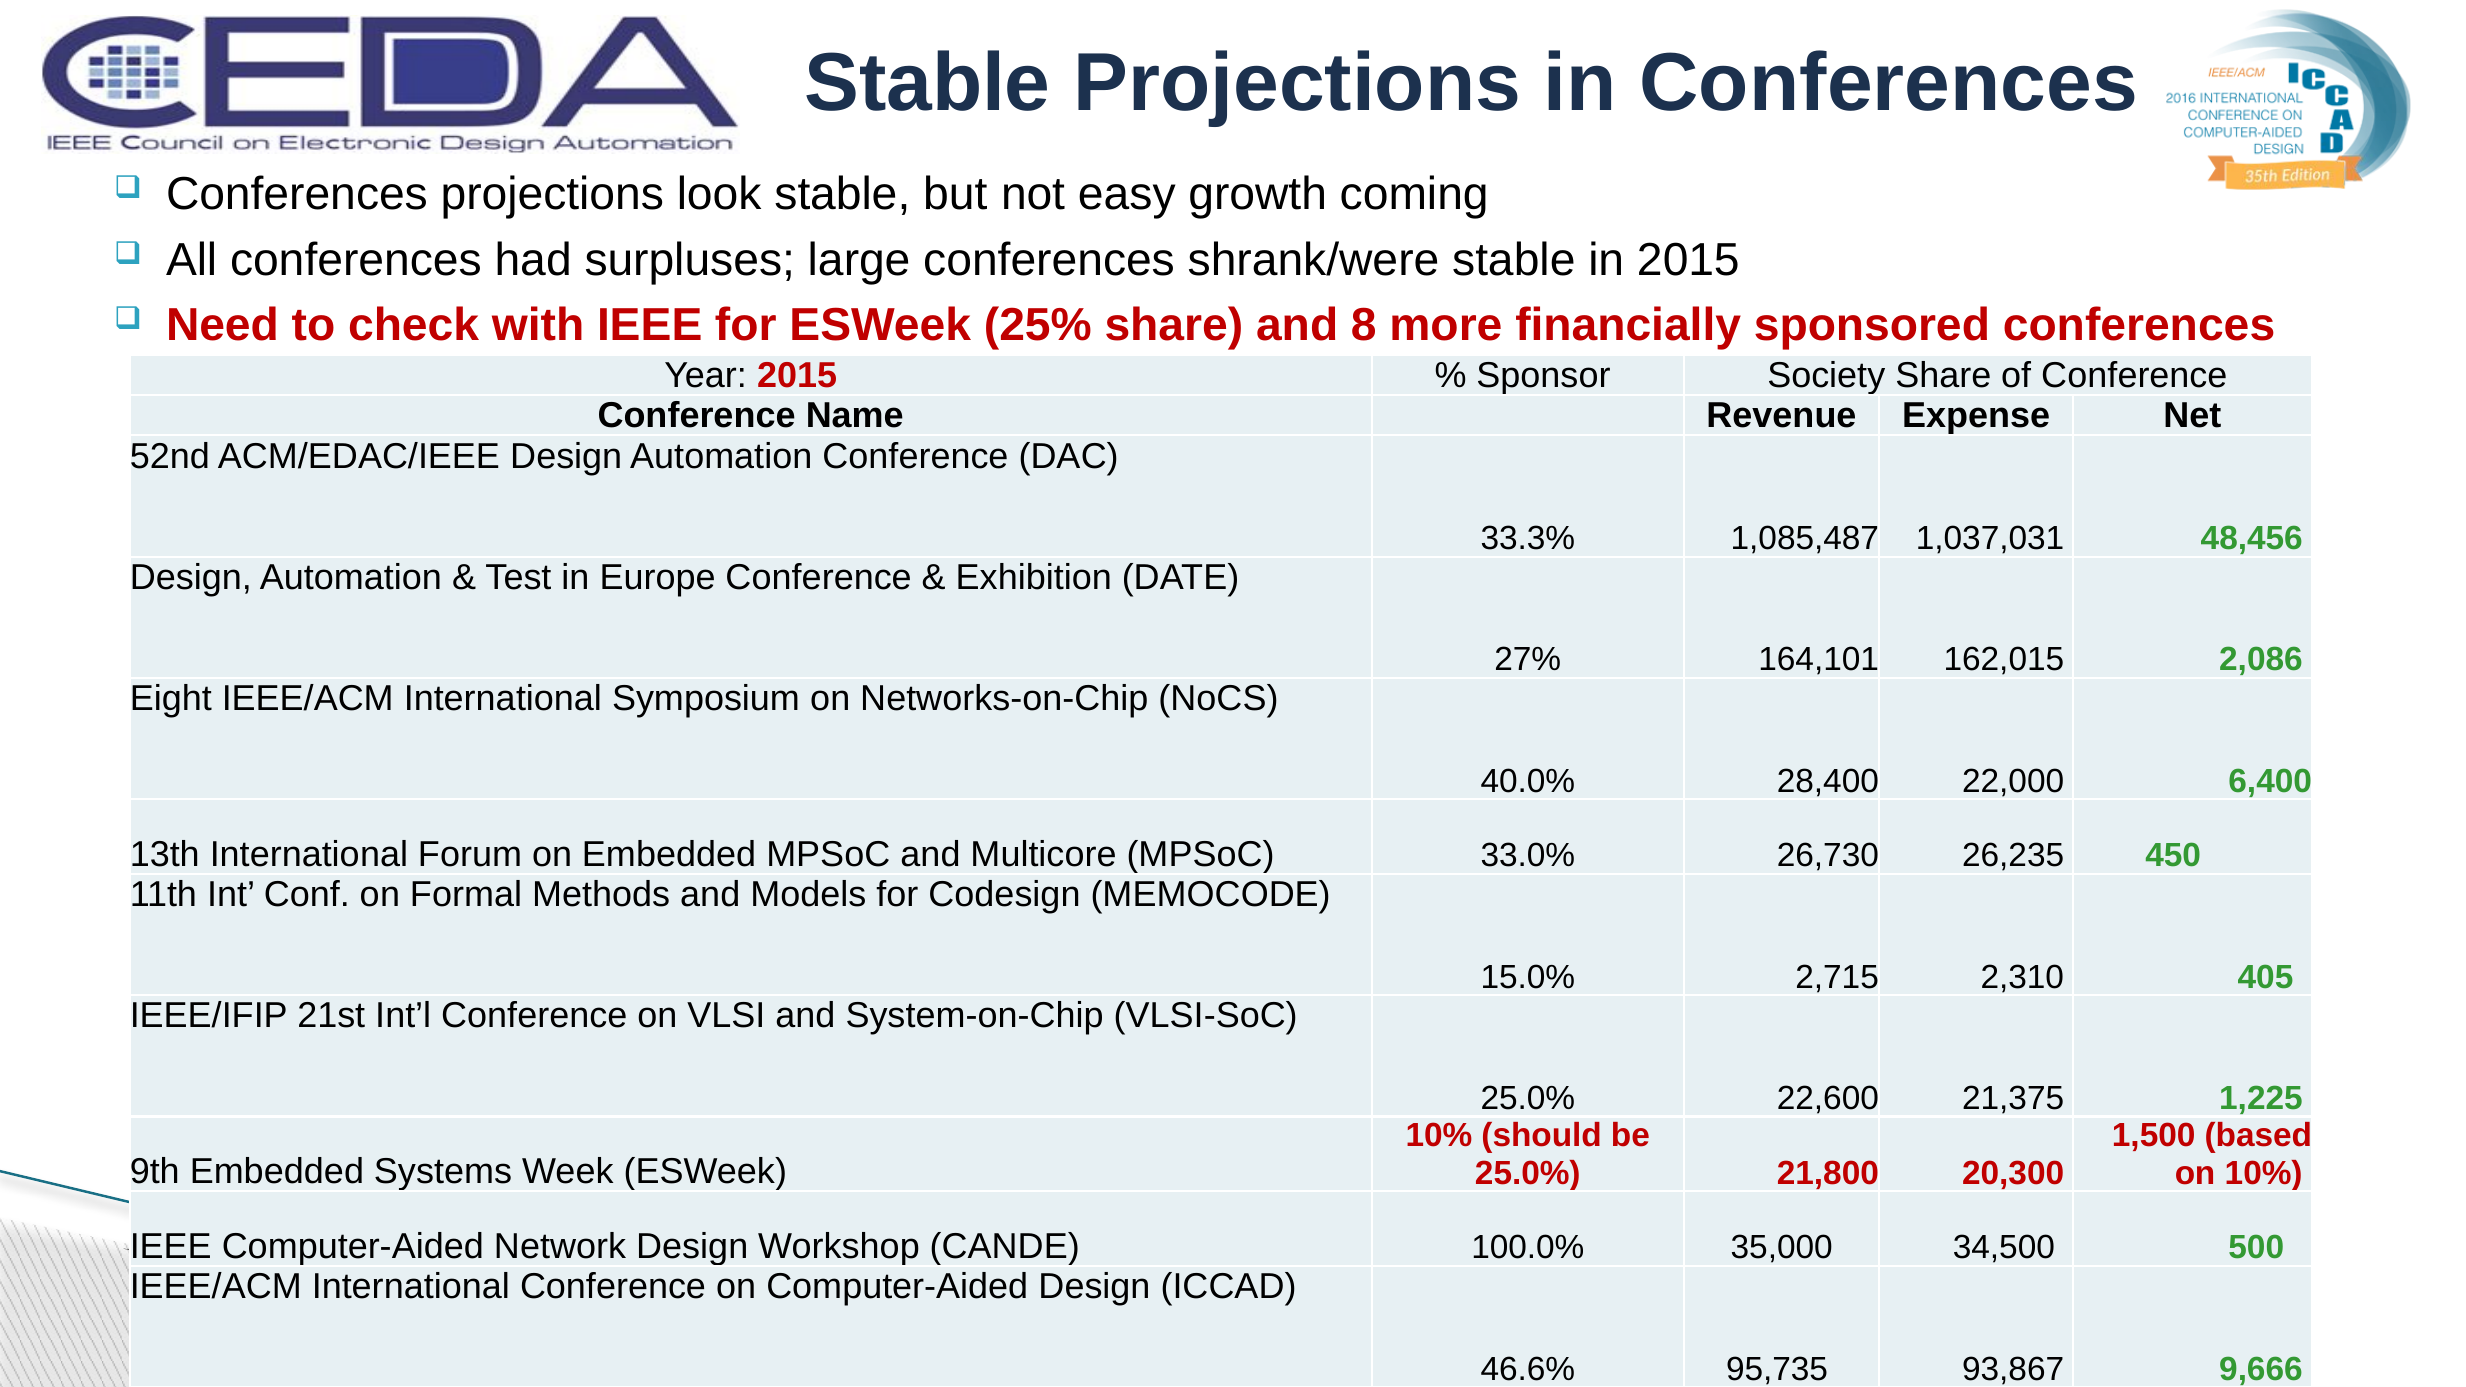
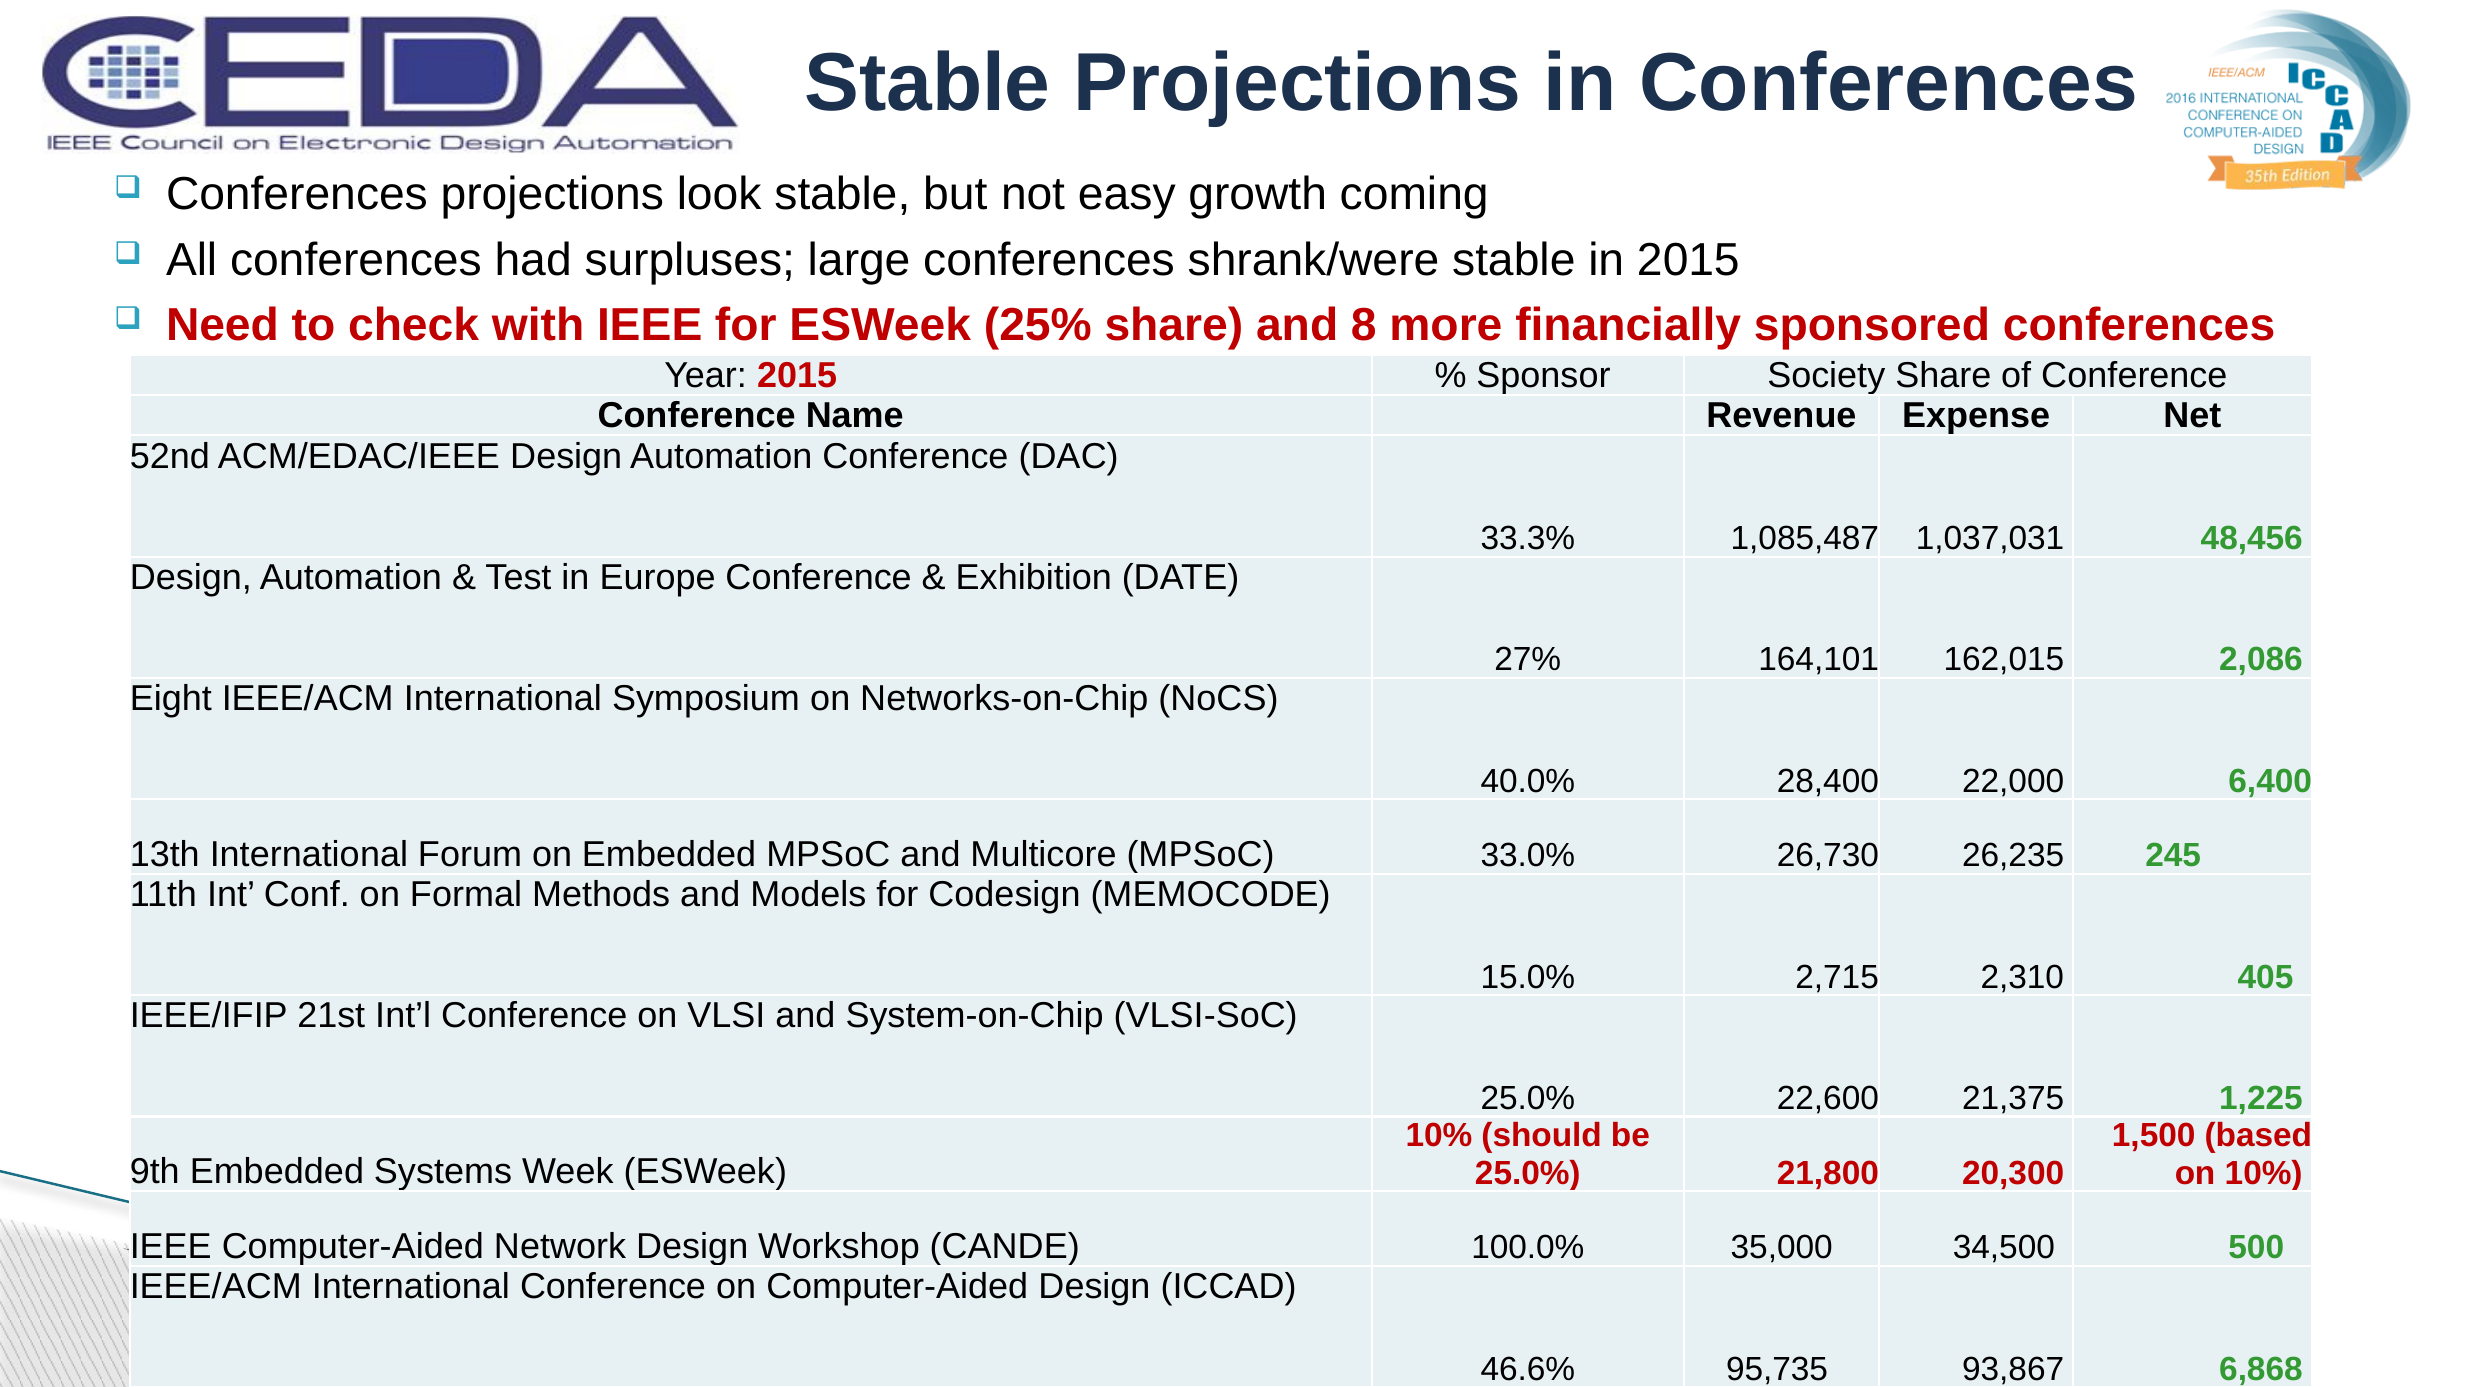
450: 450 -> 245 (2173, 856)
9,666: 9,666 -> 6,868 (2261, 1369)
